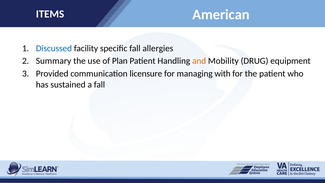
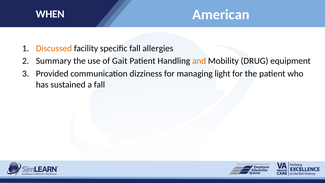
ITEMS: ITEMS -> WHEN (50, 14)
Discussed colour: blue -> orange (54, 48)
Plan: Plan -> Gait (120, 61)
licensure: licensure -> dizziness (146, 74)
with: with -> light (223, 74)
